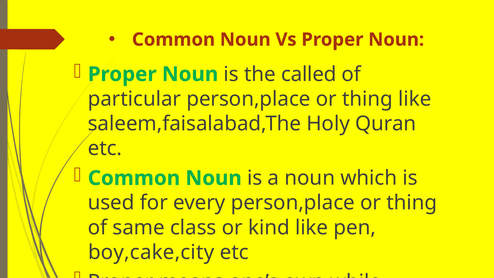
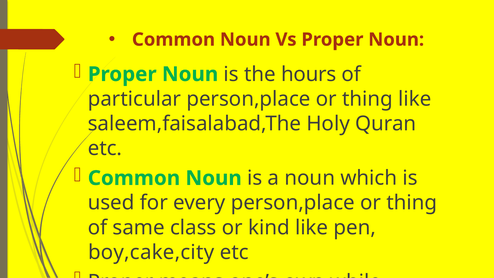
called: called -> hours (309, 74)
